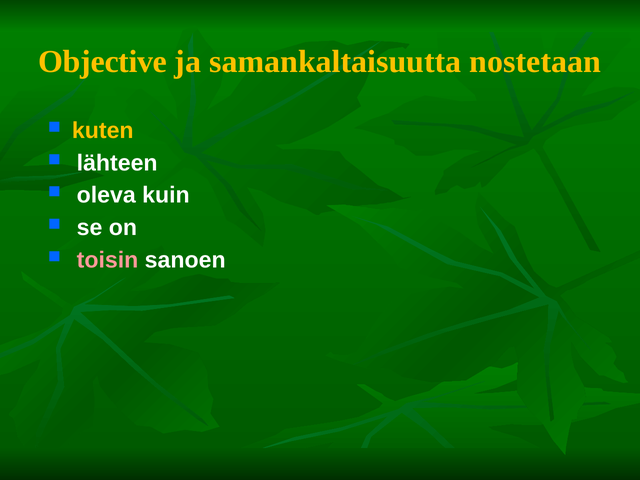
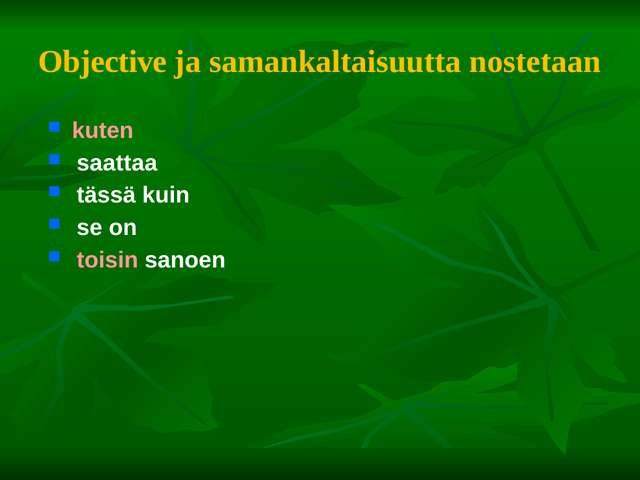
kuten colour: yellow -> pink (103, 131)
lähteen: lähteen -> saattaa (117, 163)
oleva: oleva -> tässä (106, 195)
